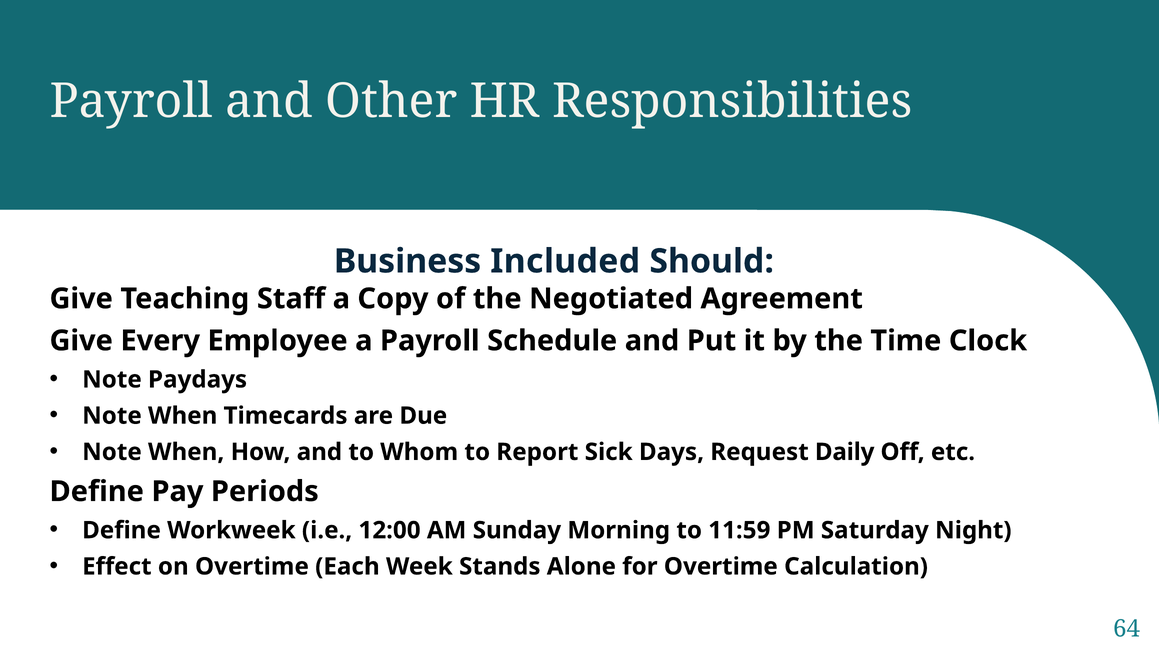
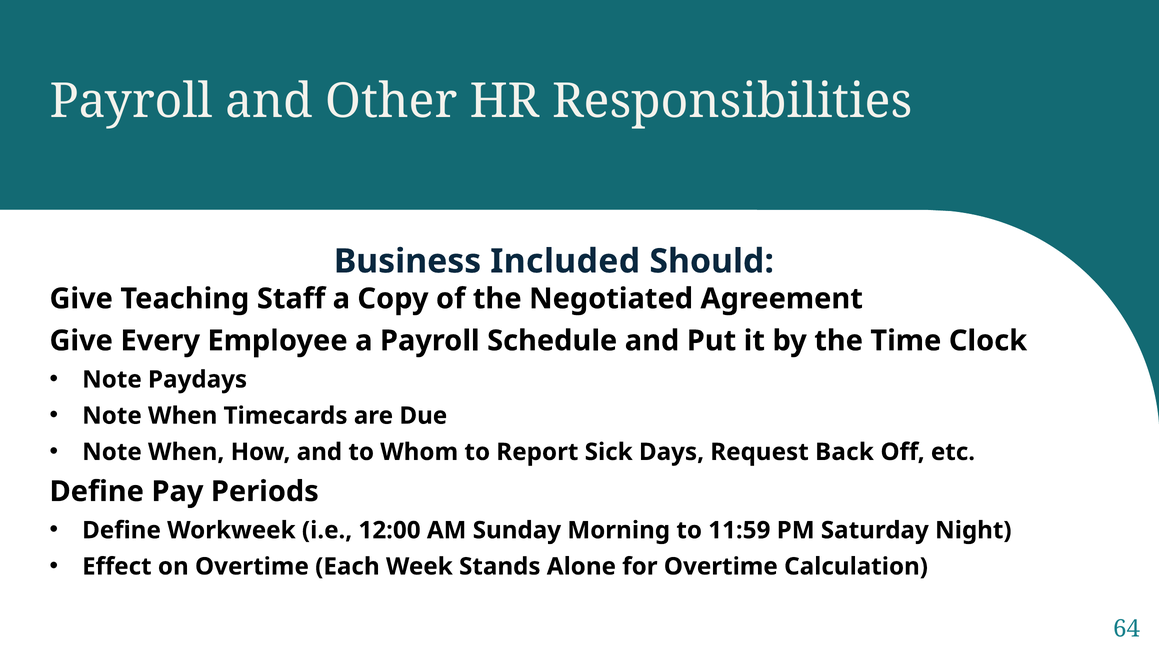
Daily: Daily -> Back (844, 452)
